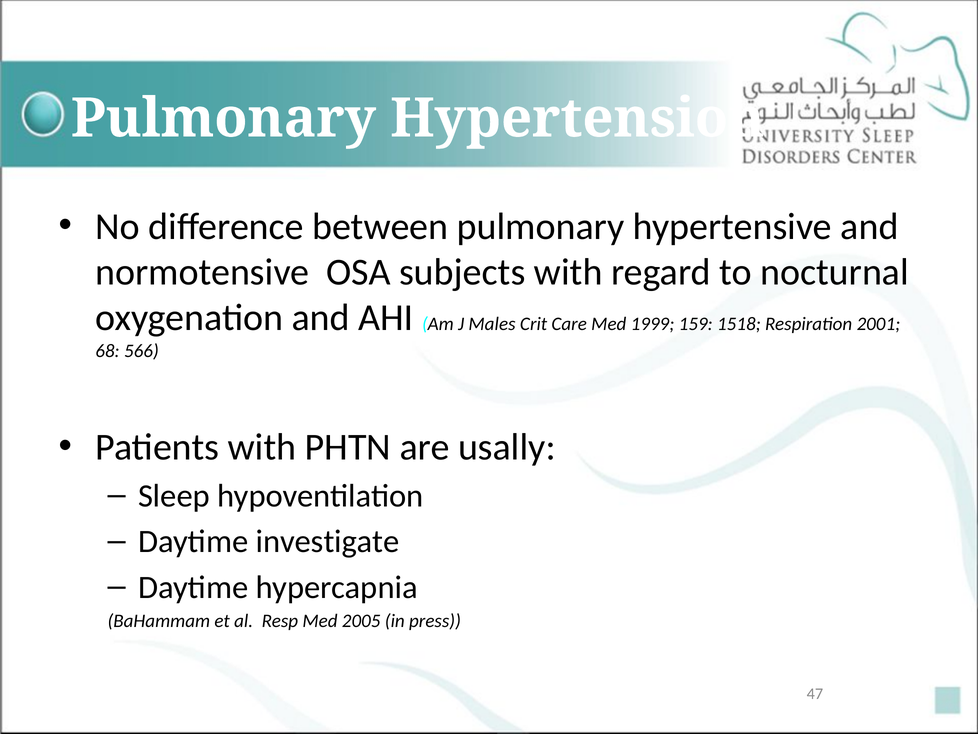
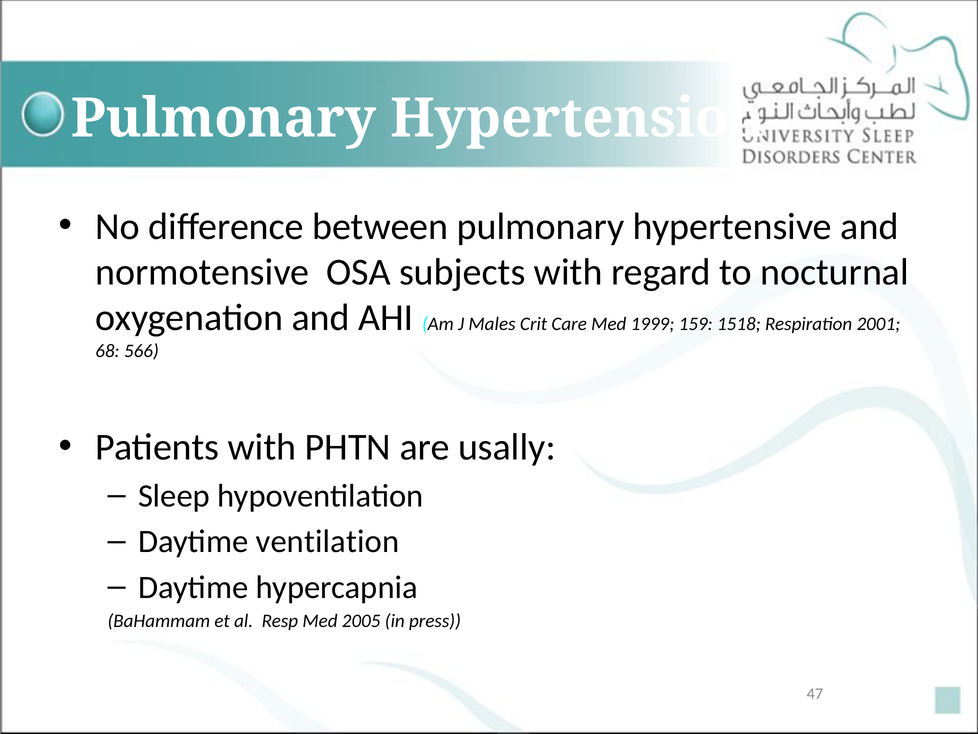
investigate: investigate -> ventilation (327, 541)
